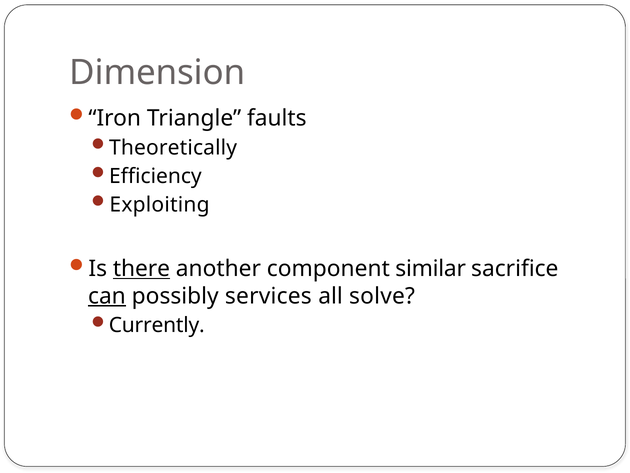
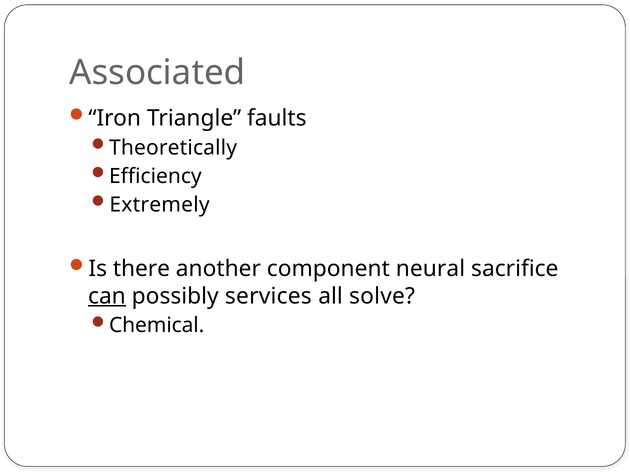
Dimension: Dimension -> Associated (157, 73)
Exploiting: Exploiting -> Extremely (160, 204)
there underline: present -> none (141, 268)
similar: similar -> neural (430, 268)
Currently: Currently -> Chemical (157, 325)
